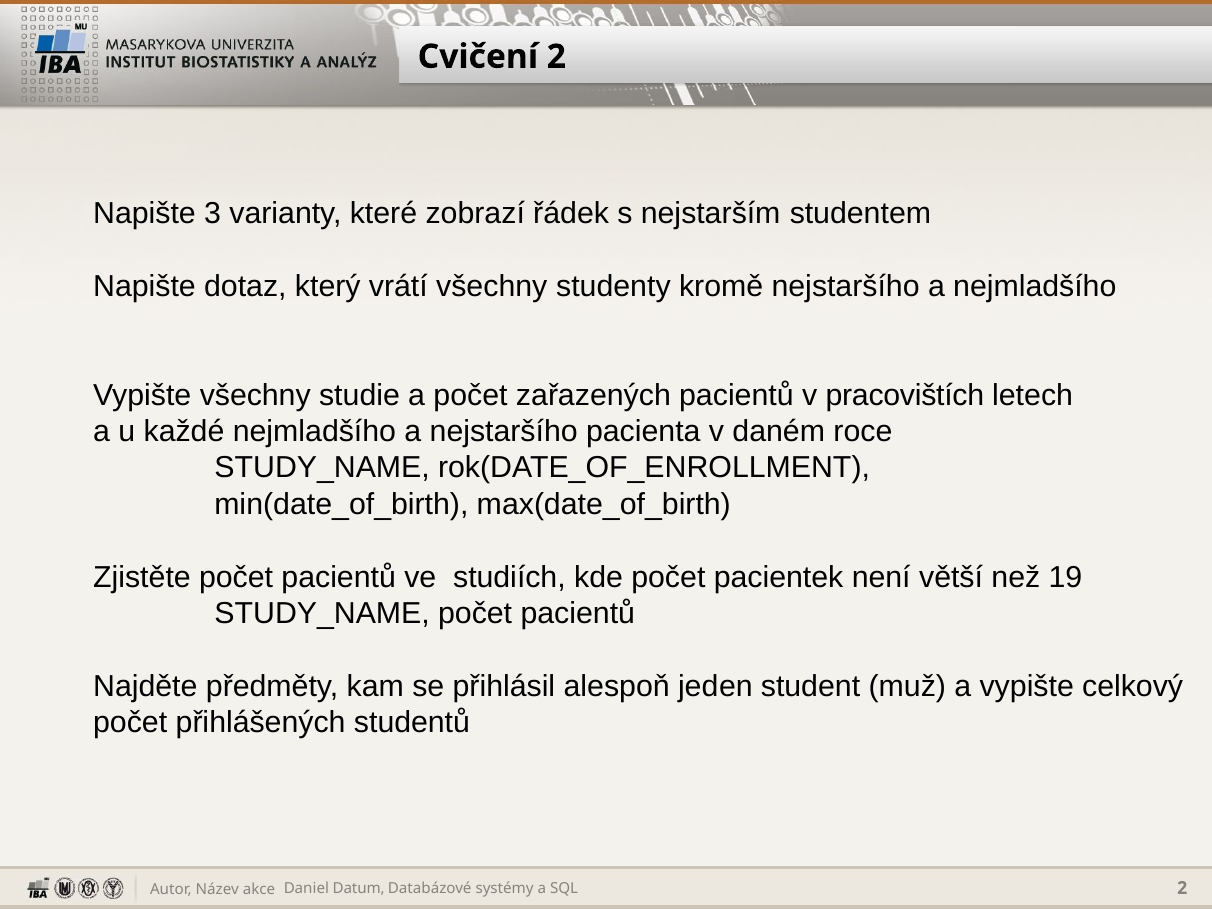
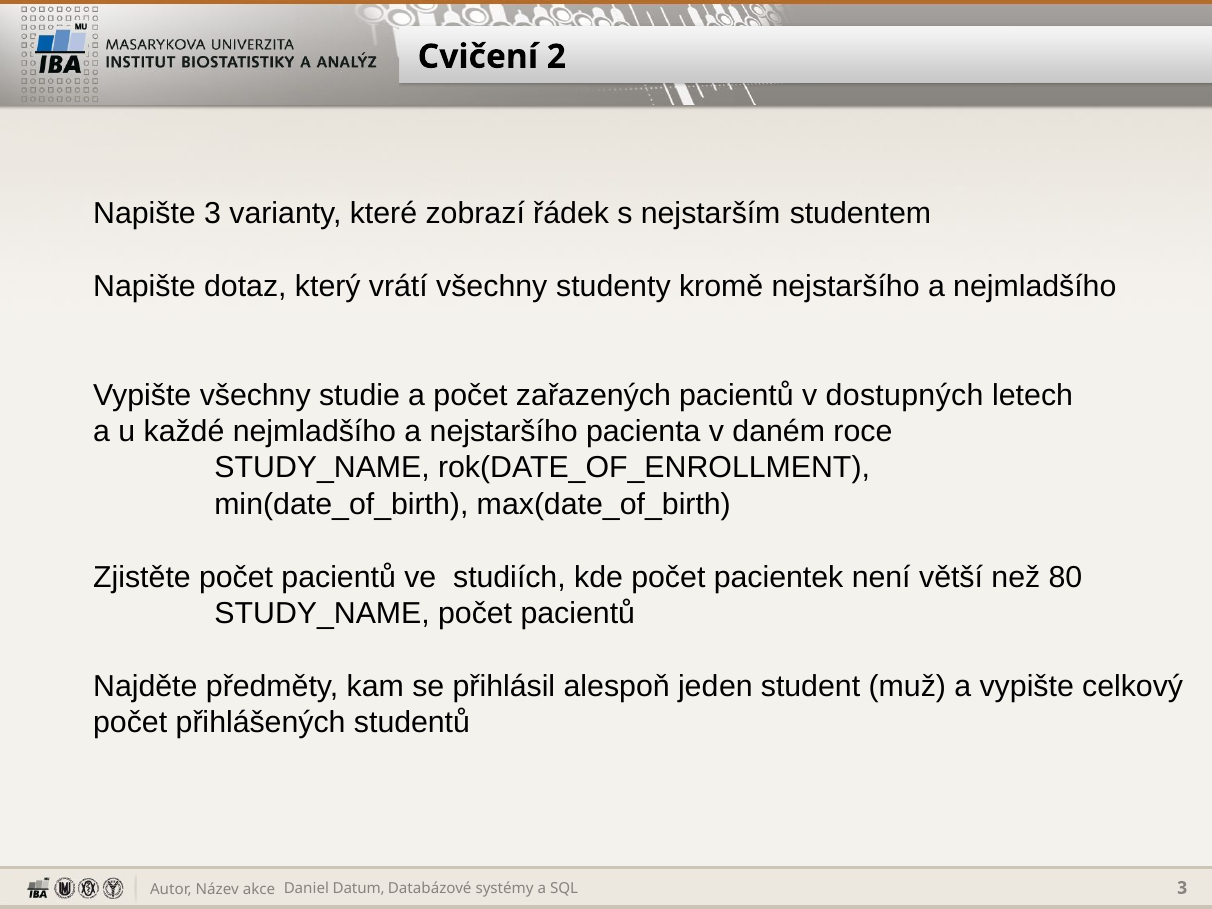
pracovištích: pracovištích -> dostupných (905, 395)
19: 19 -> 80 (1065, 577)
SQL 2: 2 -> 3 (1182, 888)
